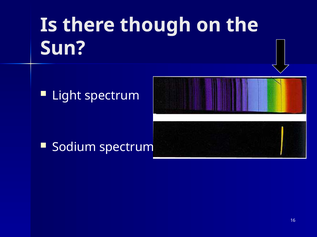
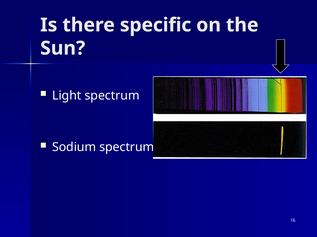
though: though -> specific (156, 25)
